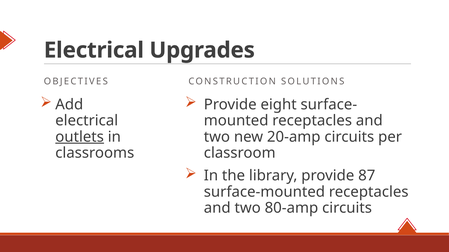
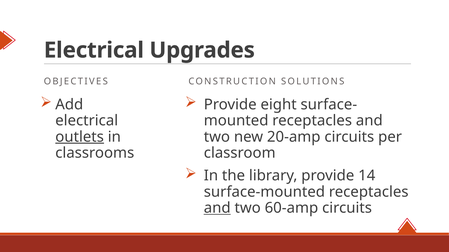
87: 87 -> 14 (367, 176)
and underline: none -> present (217, 208)
80-amp: 80-amp -> 60-amp (291, 208)
